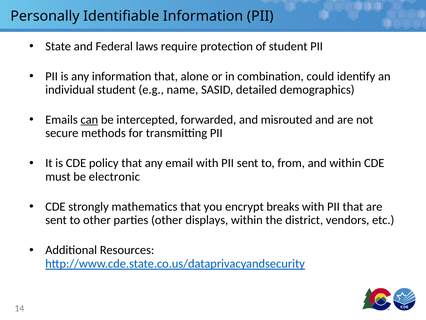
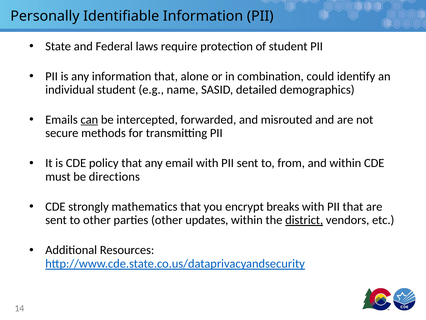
electronic: electronic -> directions (114, 176)
displays: displays -> updates (207, 220)
district underline: none -> present (304, 220)
